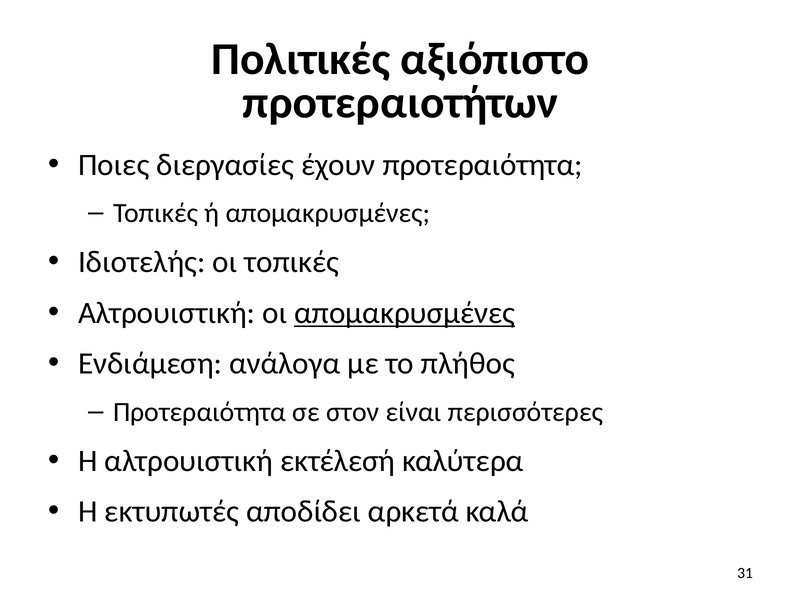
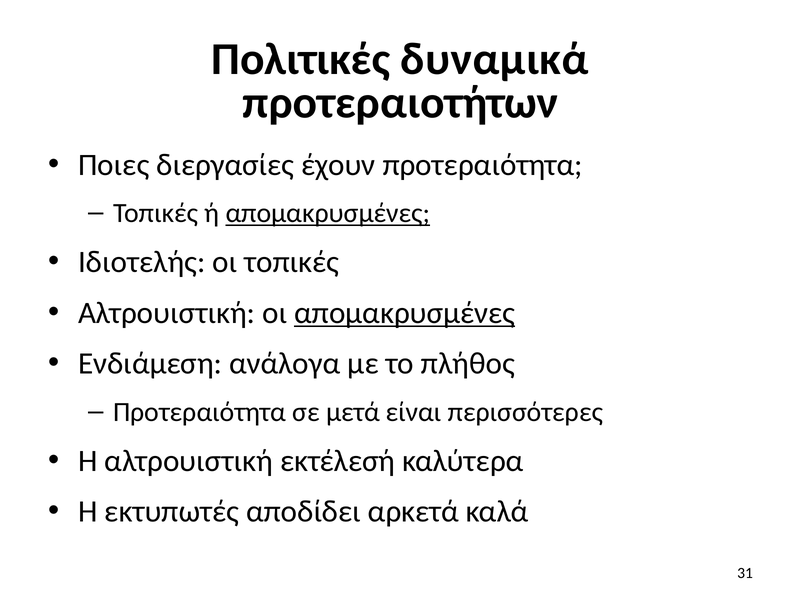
αξιόπιστο: αξιόπιστο -> δυναμικά (495, 59)
απομακρυσμένες underline: none -> present (328, 214)
στον: στον -> μετά (353, 412)
